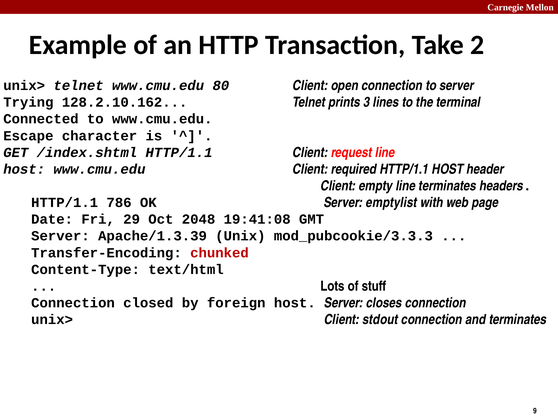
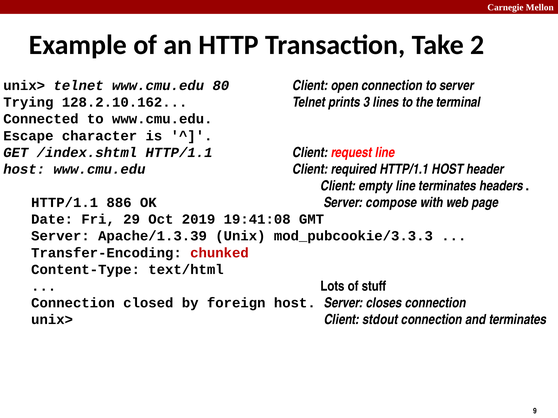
786: 786 -> 886 (119, 203)
emptylist: emptylist -> compose (391, 203)
2048: 2048 -> 2019 (199, 220)
